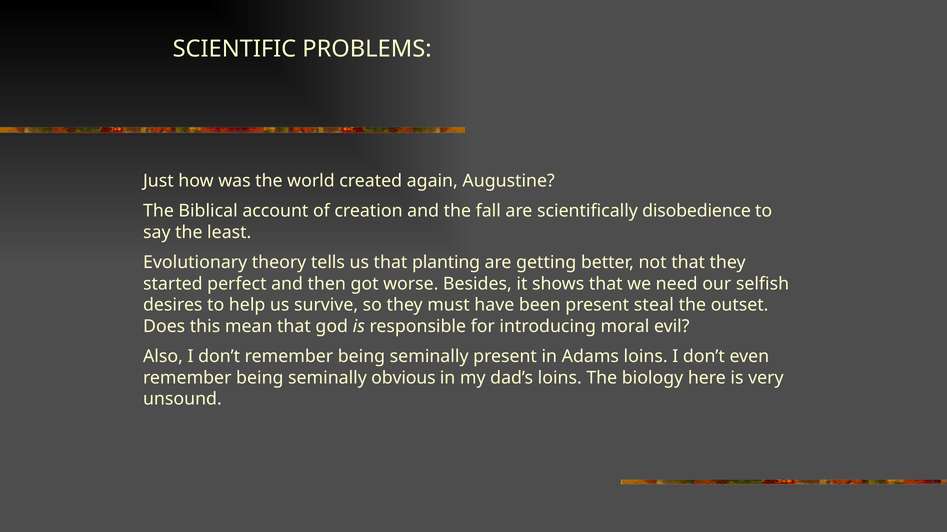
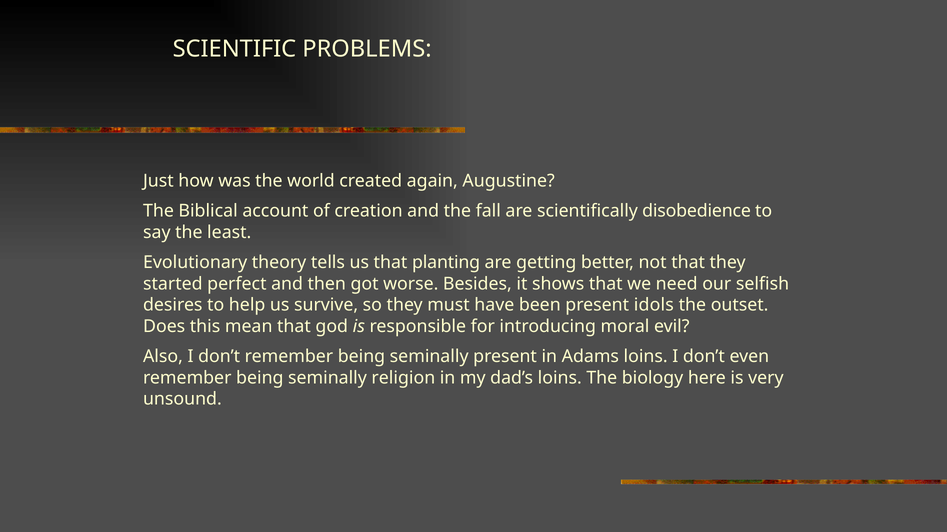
steal: steal -> idols (654, 305)
obvious: obvious -> religion (403, 378)
